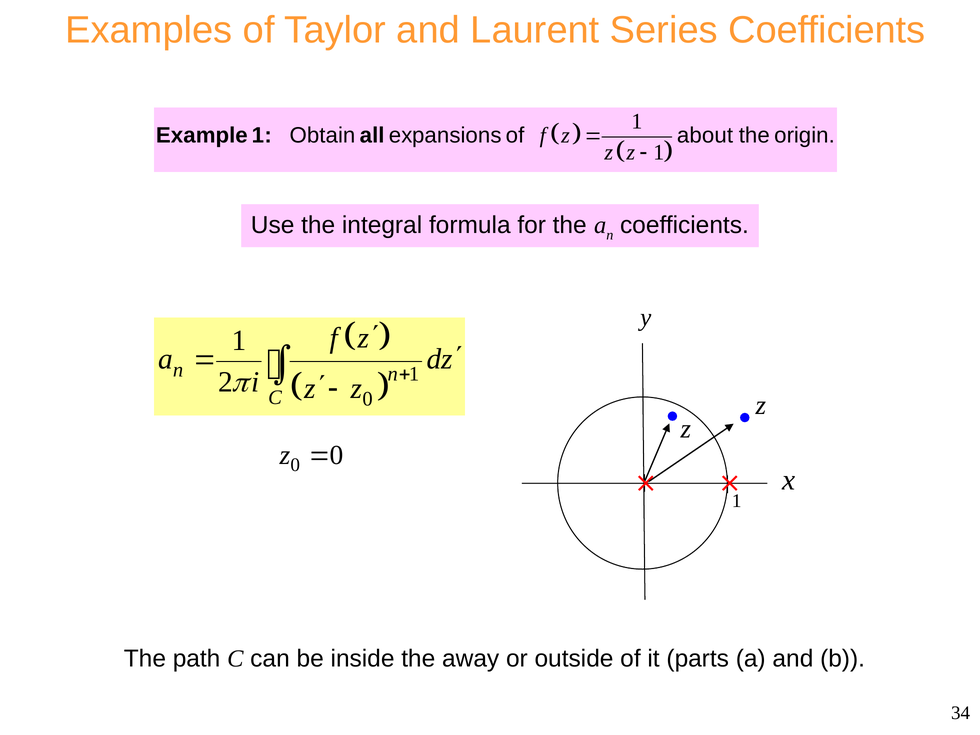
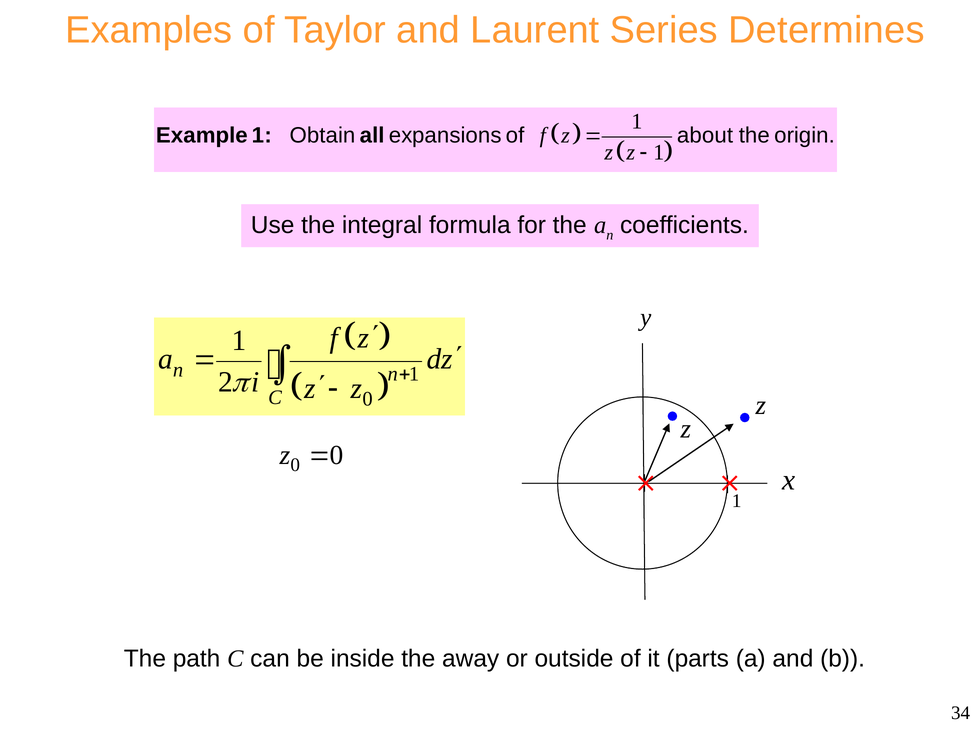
Series Coefficients: Coefficients -> Determines (826, 30)
